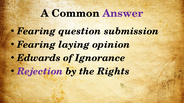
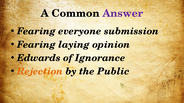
question: question -> everyone (80, 31)
Rejection colour: purple -> orange (40, 72)
Rights: Rights -> Public (113, 72)
